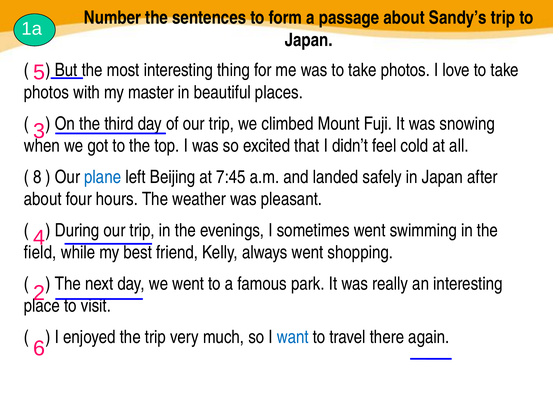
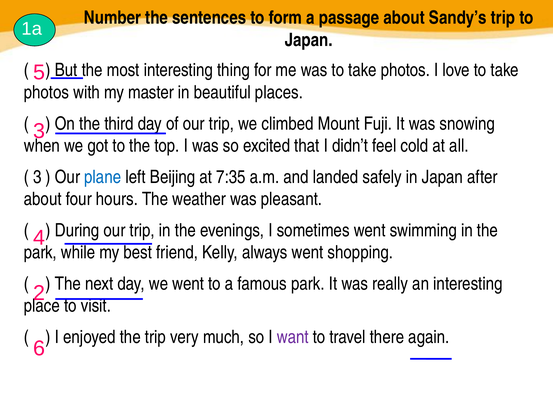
8: 8 -> 3 (37, 177)
7:45: 7:45 -> 7:35 (231, 177)
field: field -> park (40, 253)
want colour: blue -> purple (293, 338)
